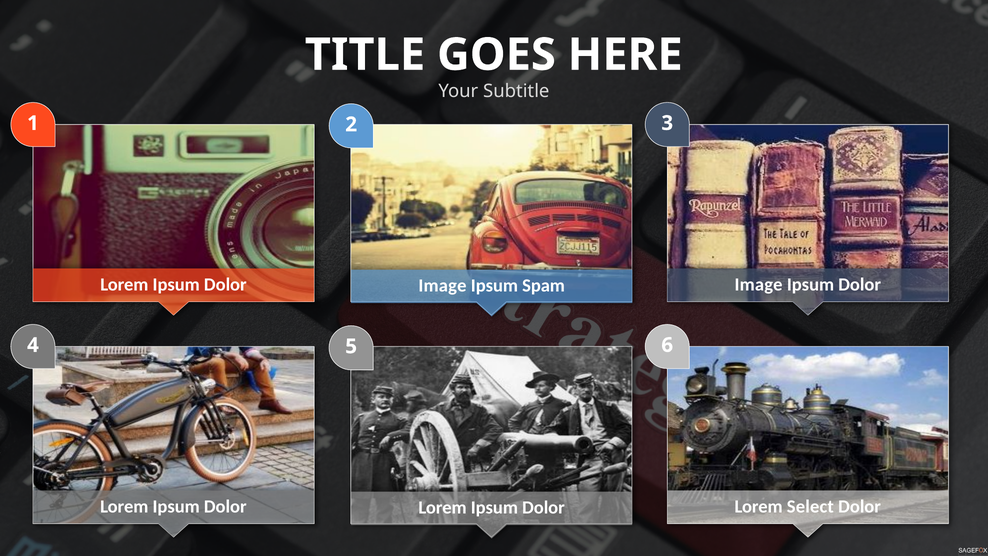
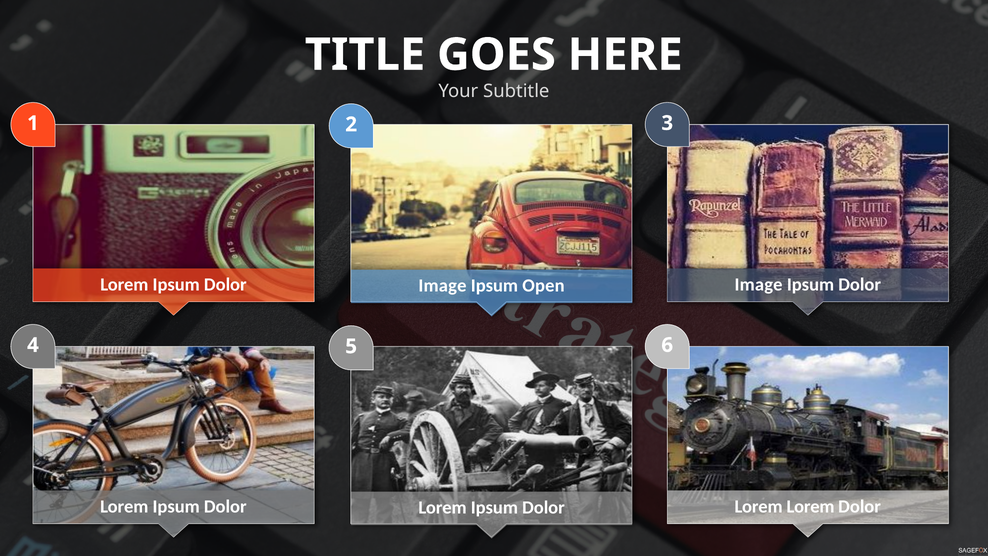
Spam: Spam -> Open (543, 286)
Lorem Select: Select -> Lorem (811, 506)
